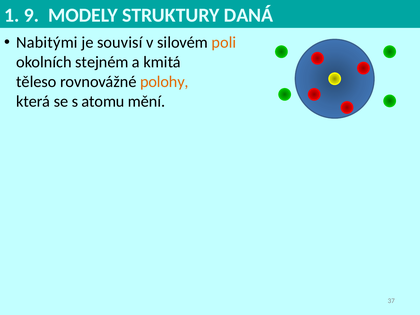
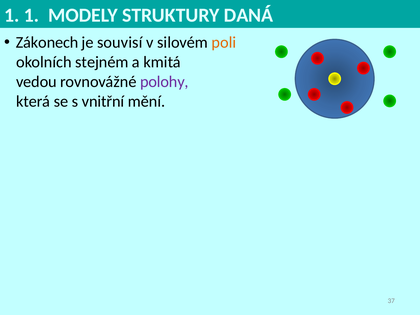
1 9: 9 -> 1 (32, 15)
Nabitými: Nabitými -> Zákonech (47, 43)
těleso: těleso -> vedou (36, 82)
polohy colour: orange -> purple (164, 82)
atomu: atomu -> vnitřní (103, 101)
